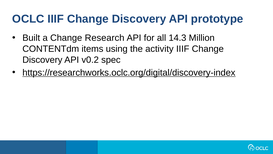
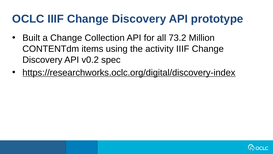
Research: Research -> Collection (105, 38)
14.3: 14.3 -> 73.2 (177, 38)
